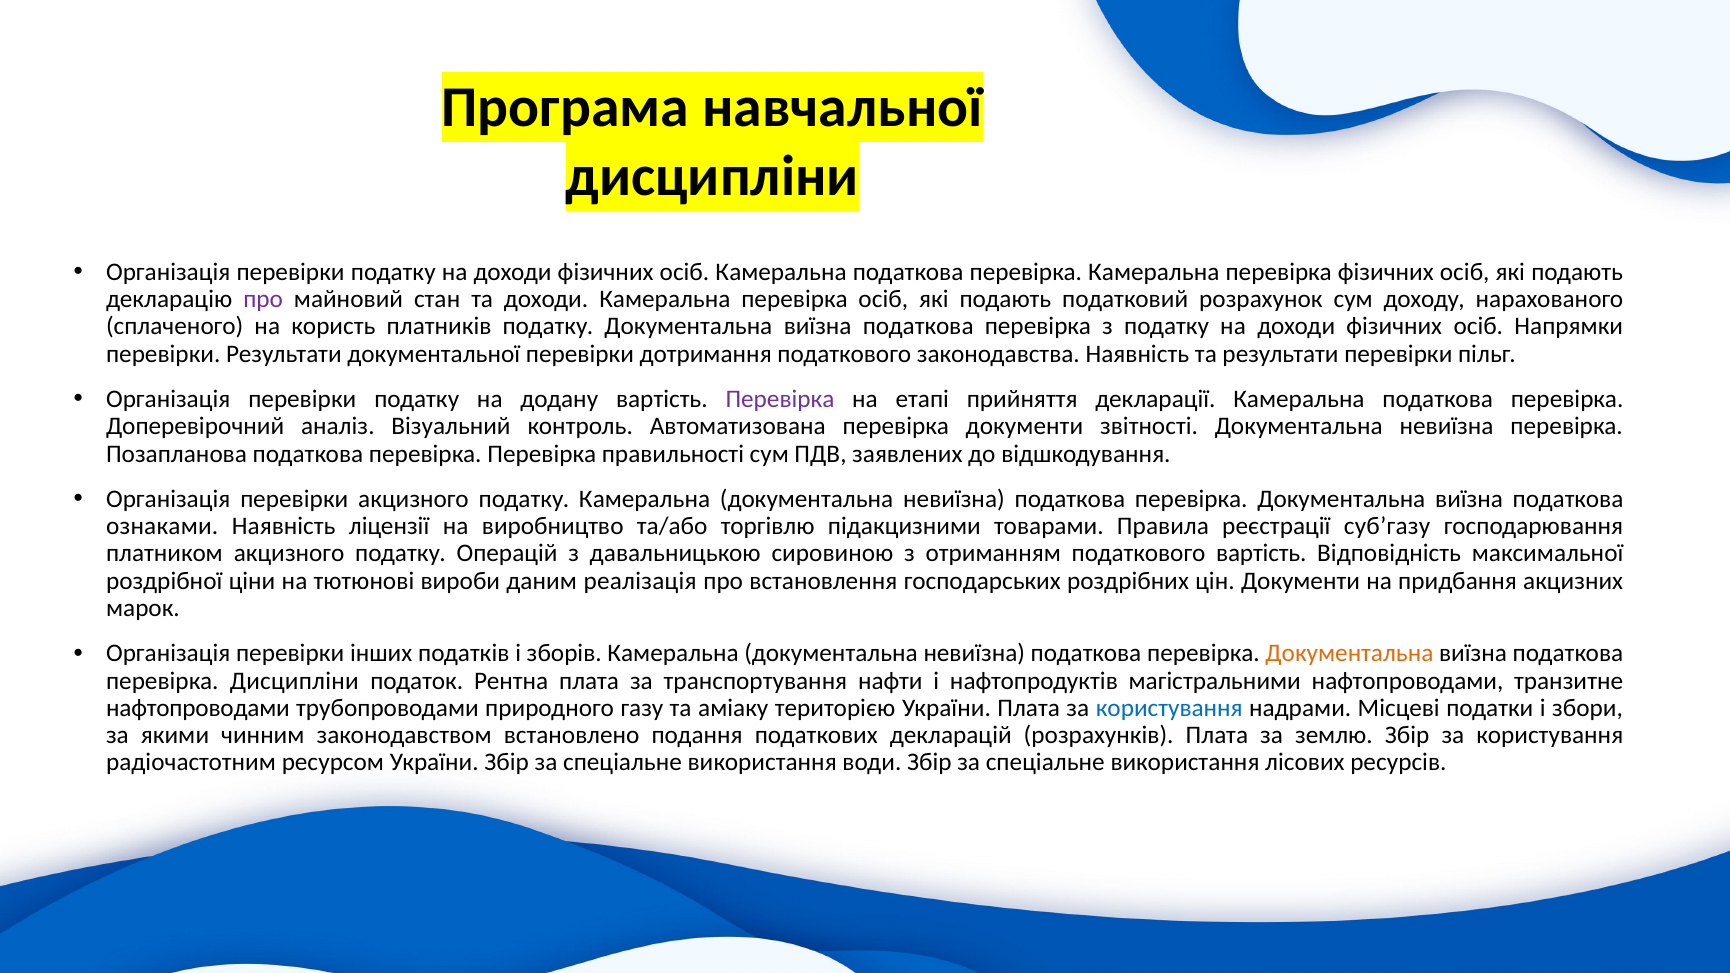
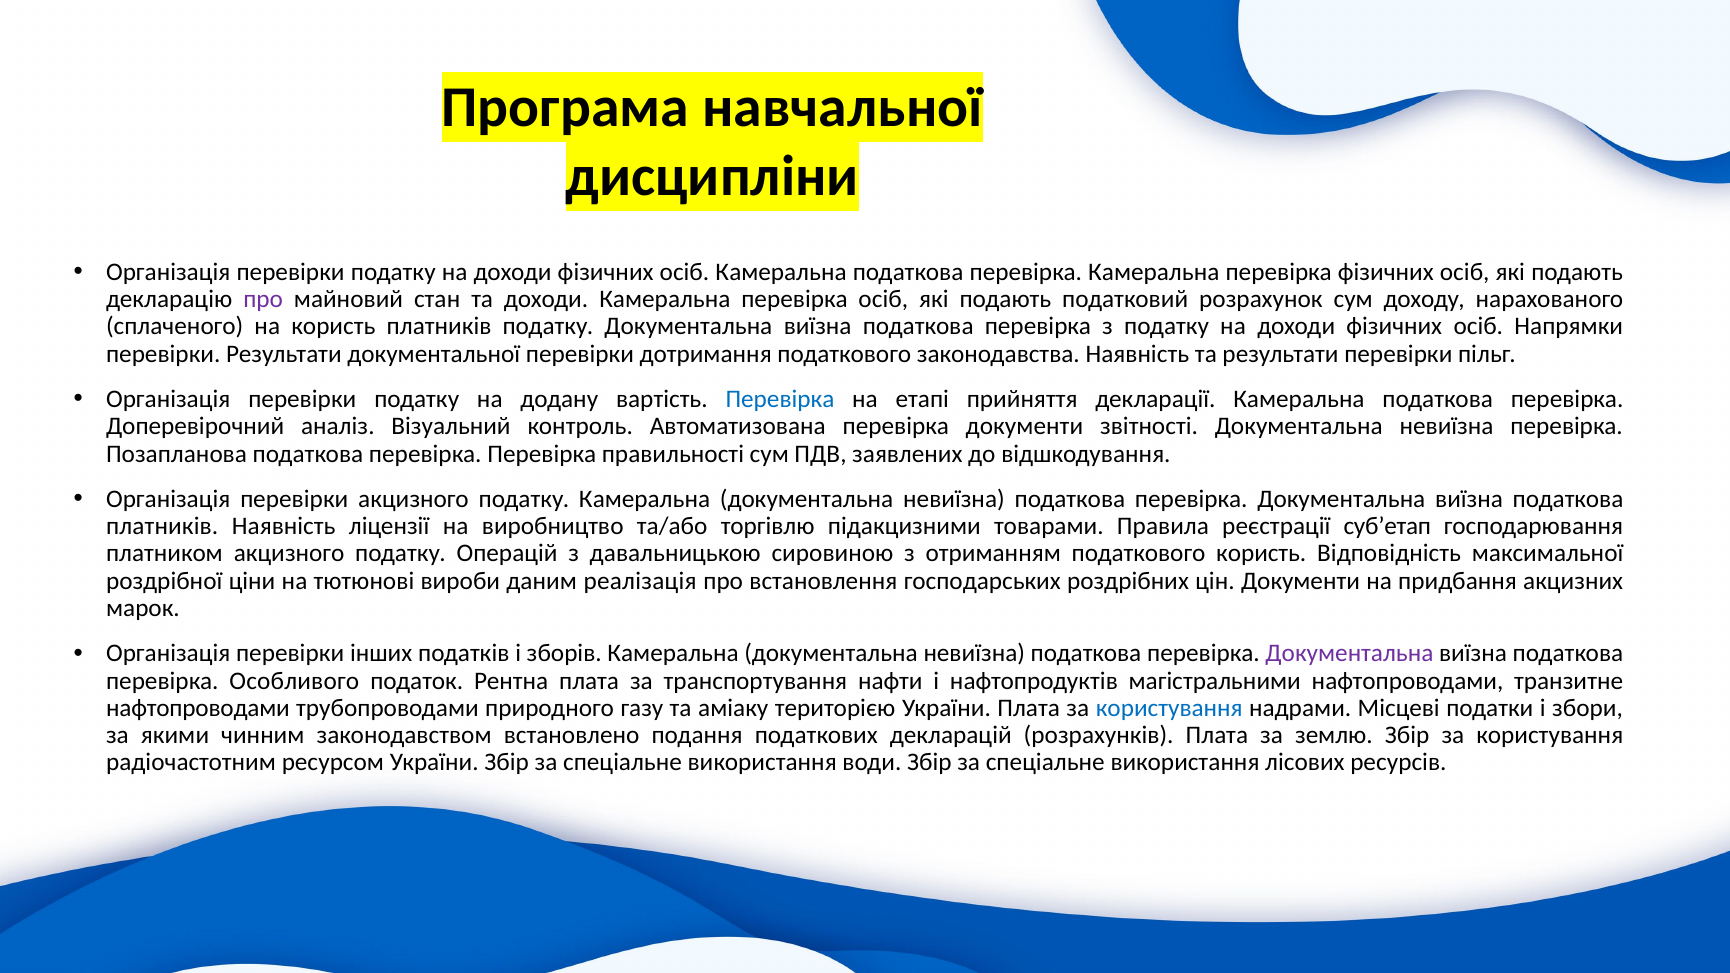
Перевірка colour: purple -> blue (780, 399)
ознаками: ознаками -> платників (162, 526)
суб’газу: суб’газу -> суб’етап (1387, 526)
податкового вартість: вартість -> користь (1261, 554)
Документальна colour: orange -> purple (1349, 654)
перевірка Дисципліни: Дисципліни -> Особливого (294, 681)
